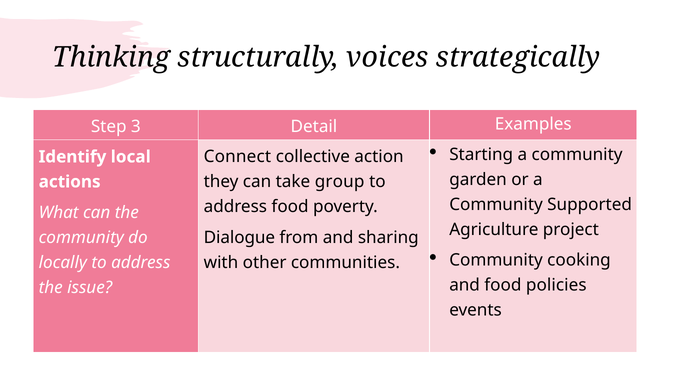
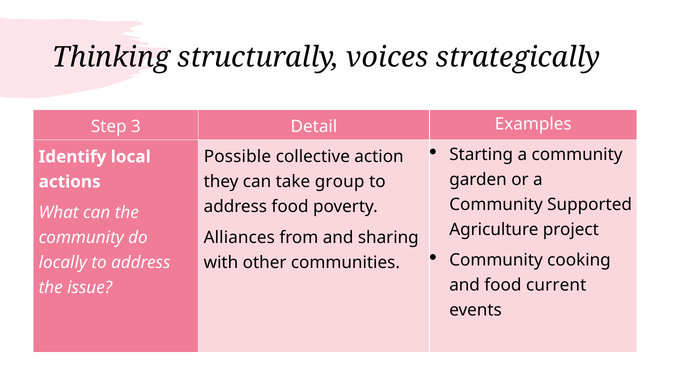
Connect: Connect -> Possible (237, 157)
Dialogue: Dialogue -> Alliances (239, 237)
policies: policies -> current (556, 285)
